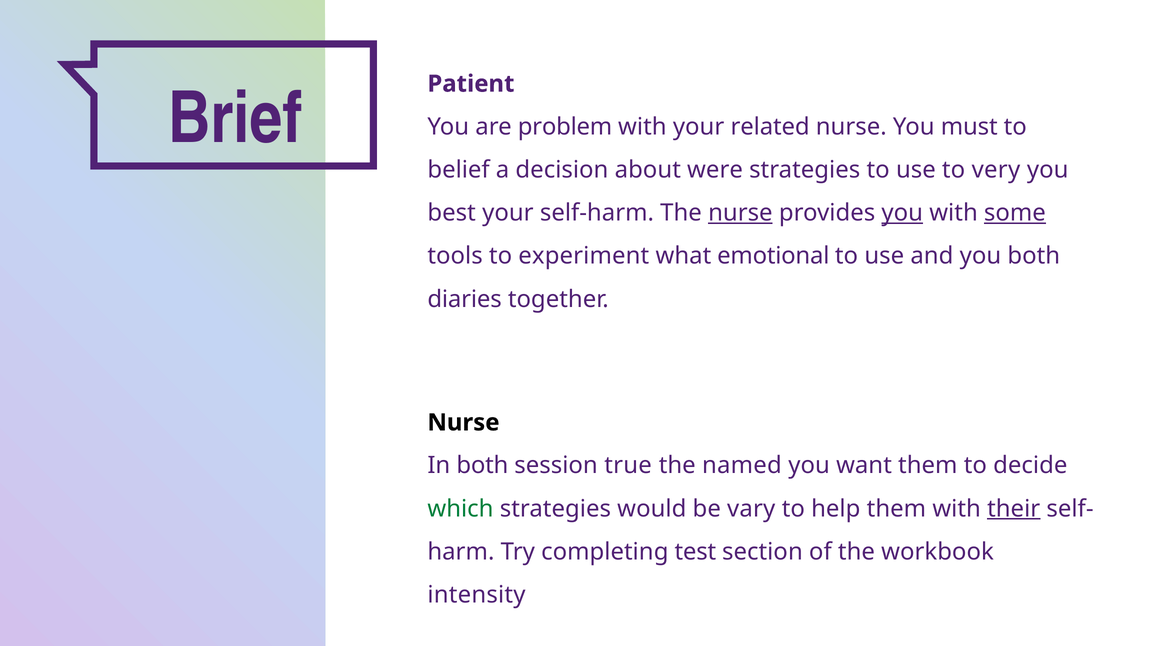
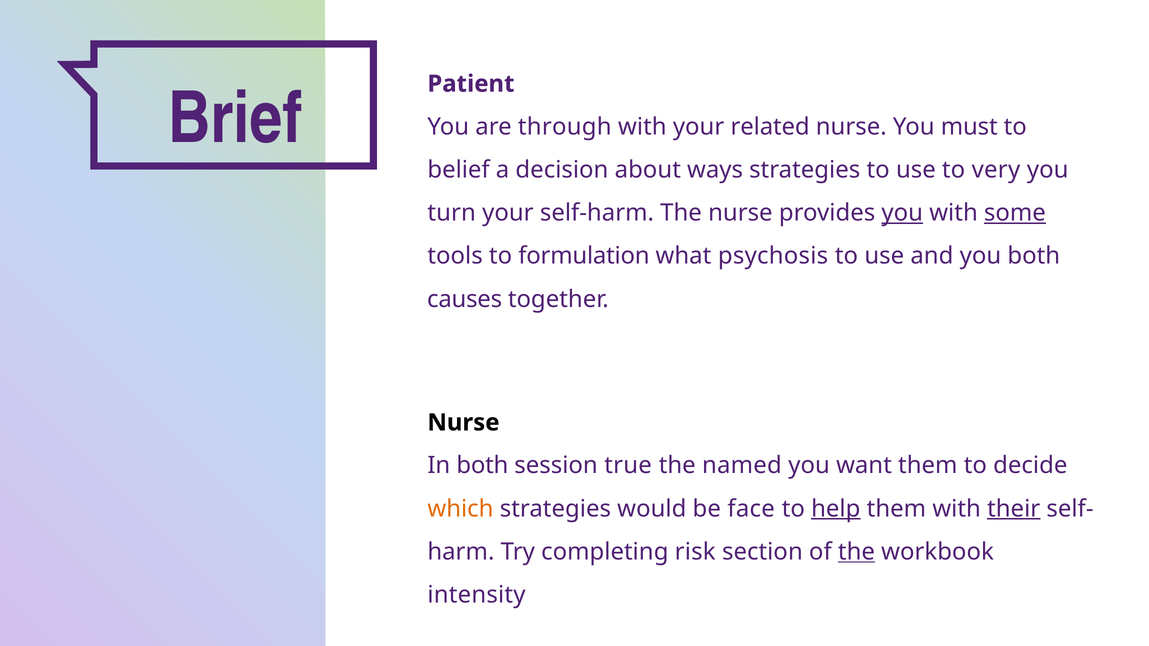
problem: problem -> through (565, 127)
were: were -> ways (715, 170)
best: best -> turn (452, 213)
nurse underline: present -> none (740, 213)
experiment: experiment -> formulation (584, 256)
emotional: emotional -> psychosis (773, 256)
diaries: diaries -> causes (465, 299)
which colour: green -> orange (460, 509)
vary: vary -> face (751, 509)
help underline: none -> present (836, 509)
test: test -> risk (695, 552)
the underline: none -> present (856, 552)
